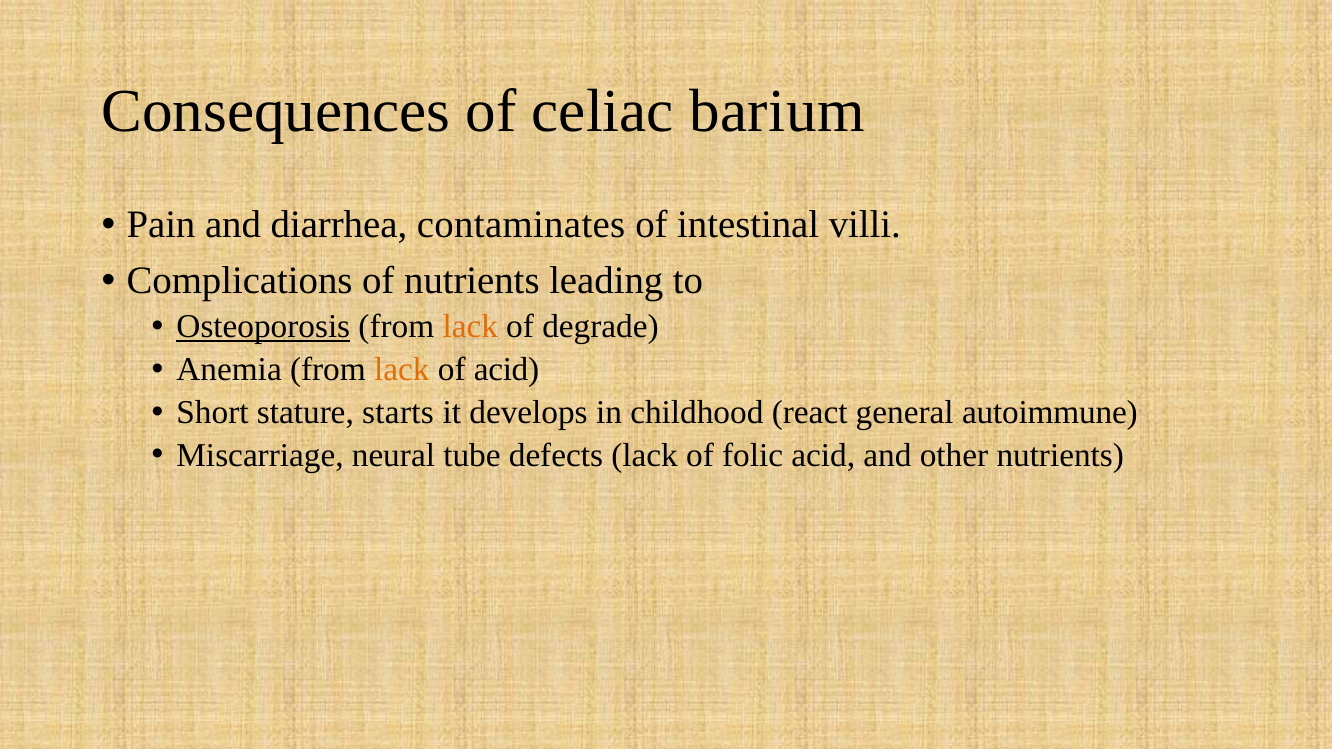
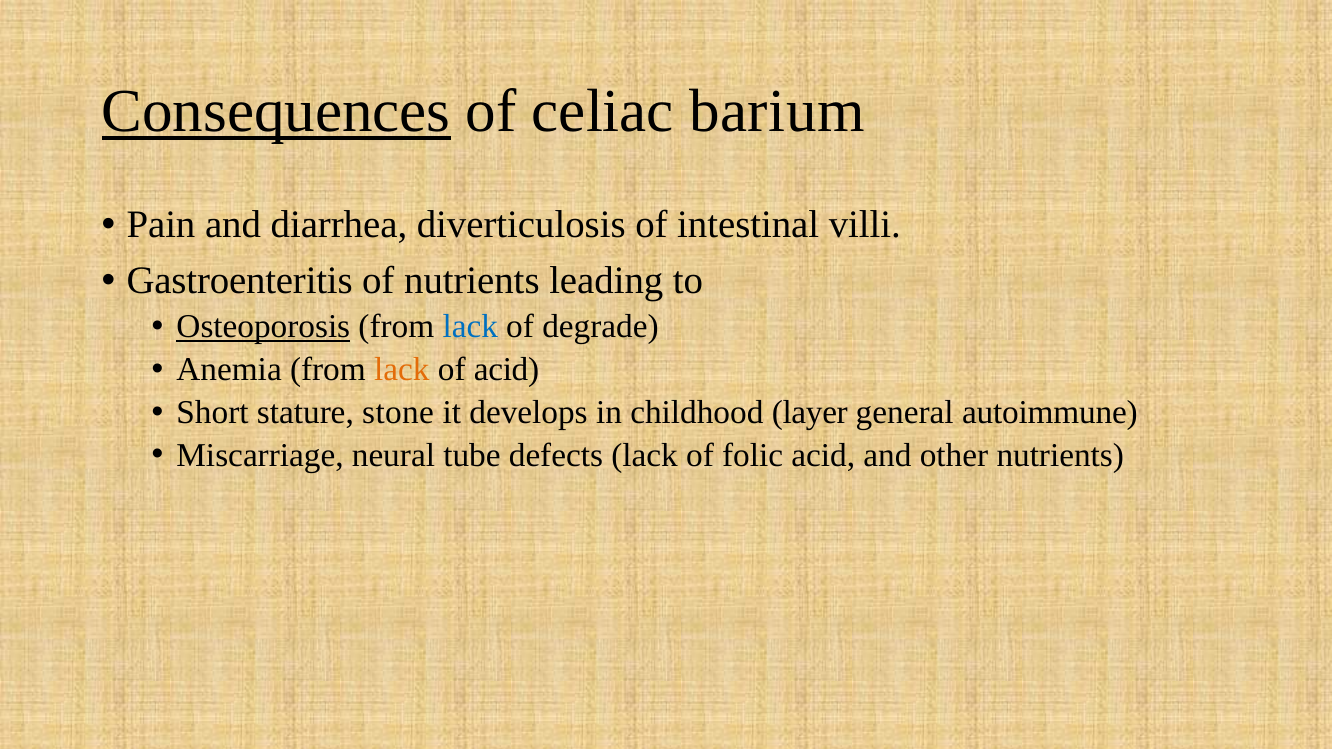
Consequences underline: none -> present (276, 112)
contaminates: contaminates -> diverticulosis (521, 225)
Complications: Complications -> Gastroenteritis (240, 281)
lack colour: orange -> blue (470, 327)
starts: starts -> stone (398, 413)
react: react -> layer (810, 413)
